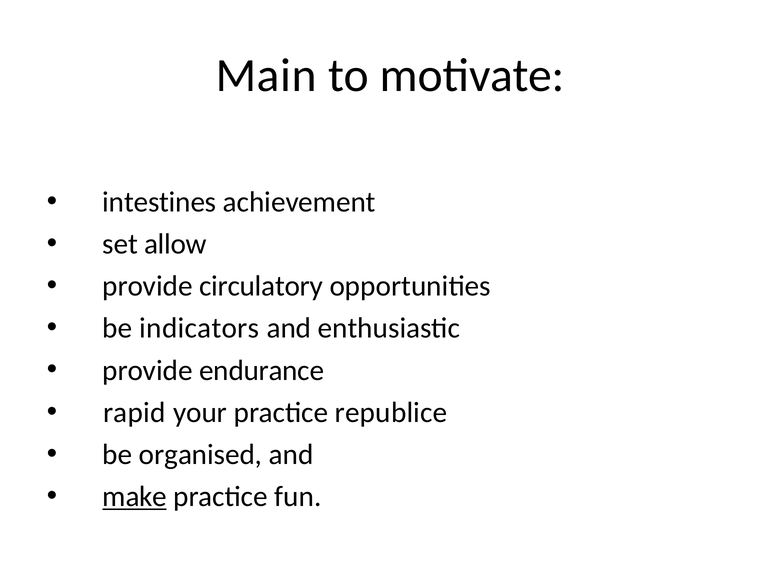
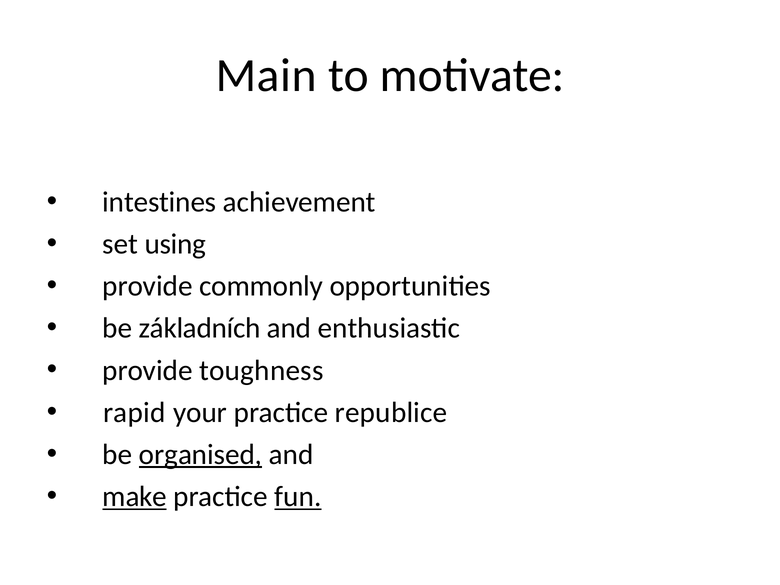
allow: allow -> using (175, 244)
circulatory: circulatory -> commonly (261, 286)
indicators: indicators -> základních (200, 328)
endurance: endurance -> toughness (261, 370)
organised underline: none -> present (201, 455)
fun underline: none -> present (298, 497)
